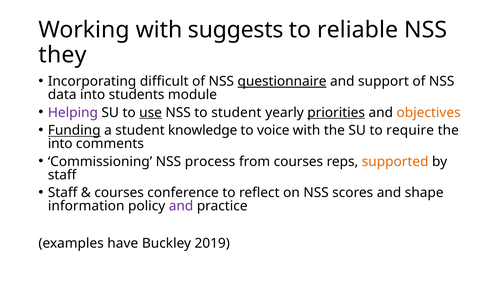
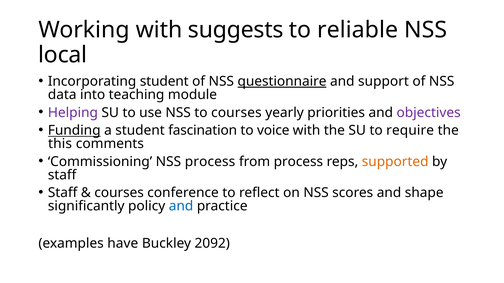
they: they -> local (63, 55)
Incorporating difficult: difficult -> student (164, 81)
students: students -> teaching (137, 95)
use underline: present -> none (151, 113)
to student: student -> courses (236, 113)
priorities underline: present -> none (336, 113)
objectives colour: orange -> purple (429, 113)
knowledge: knowledge -> fascination (203, 131)
into: into -> this (60, 144)
from courses: courses -> process (298, 162)
information: information -> significantly (86, 206)
and colour: purple -> blue (181, 206)
2019: 2019 -> 2092 (212, 244)
